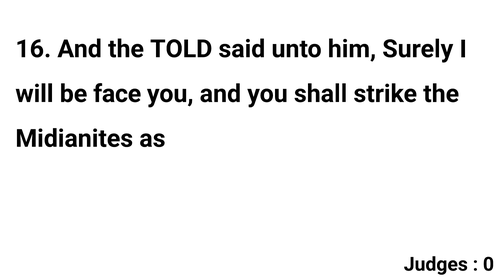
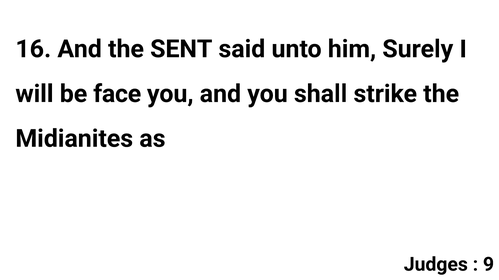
TOLD: TOLD -> SENT (181, 49)
0: 0 -> 9 (488, 265)
